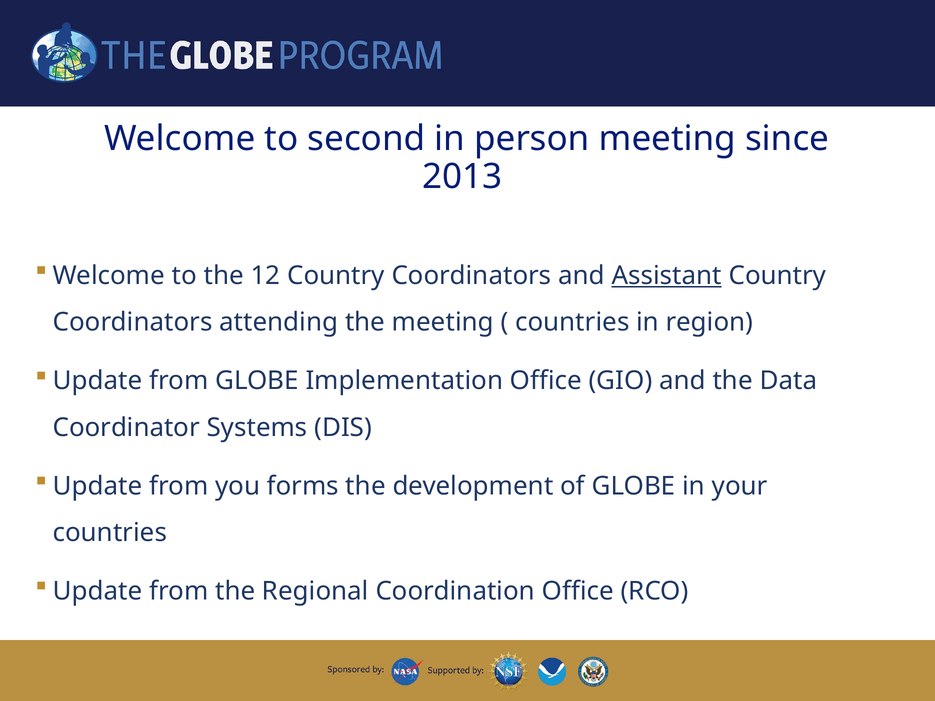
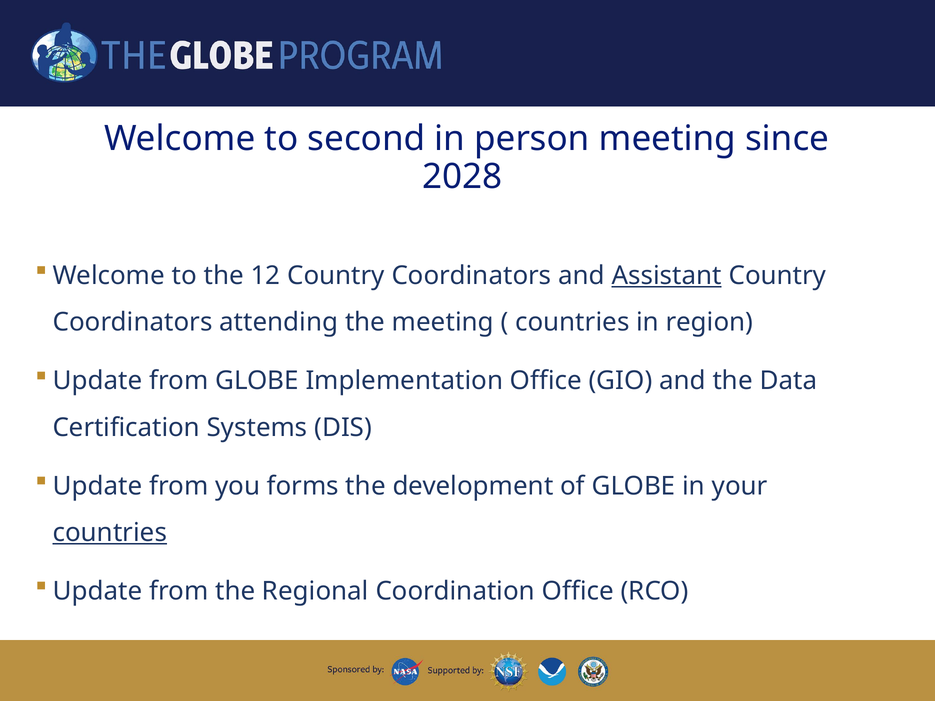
2013: 2013 -> 2028 (462, 177)
Coordinator: Coordinator -> Certification (126, 428)
countries underline: none -> present (110, 533)
